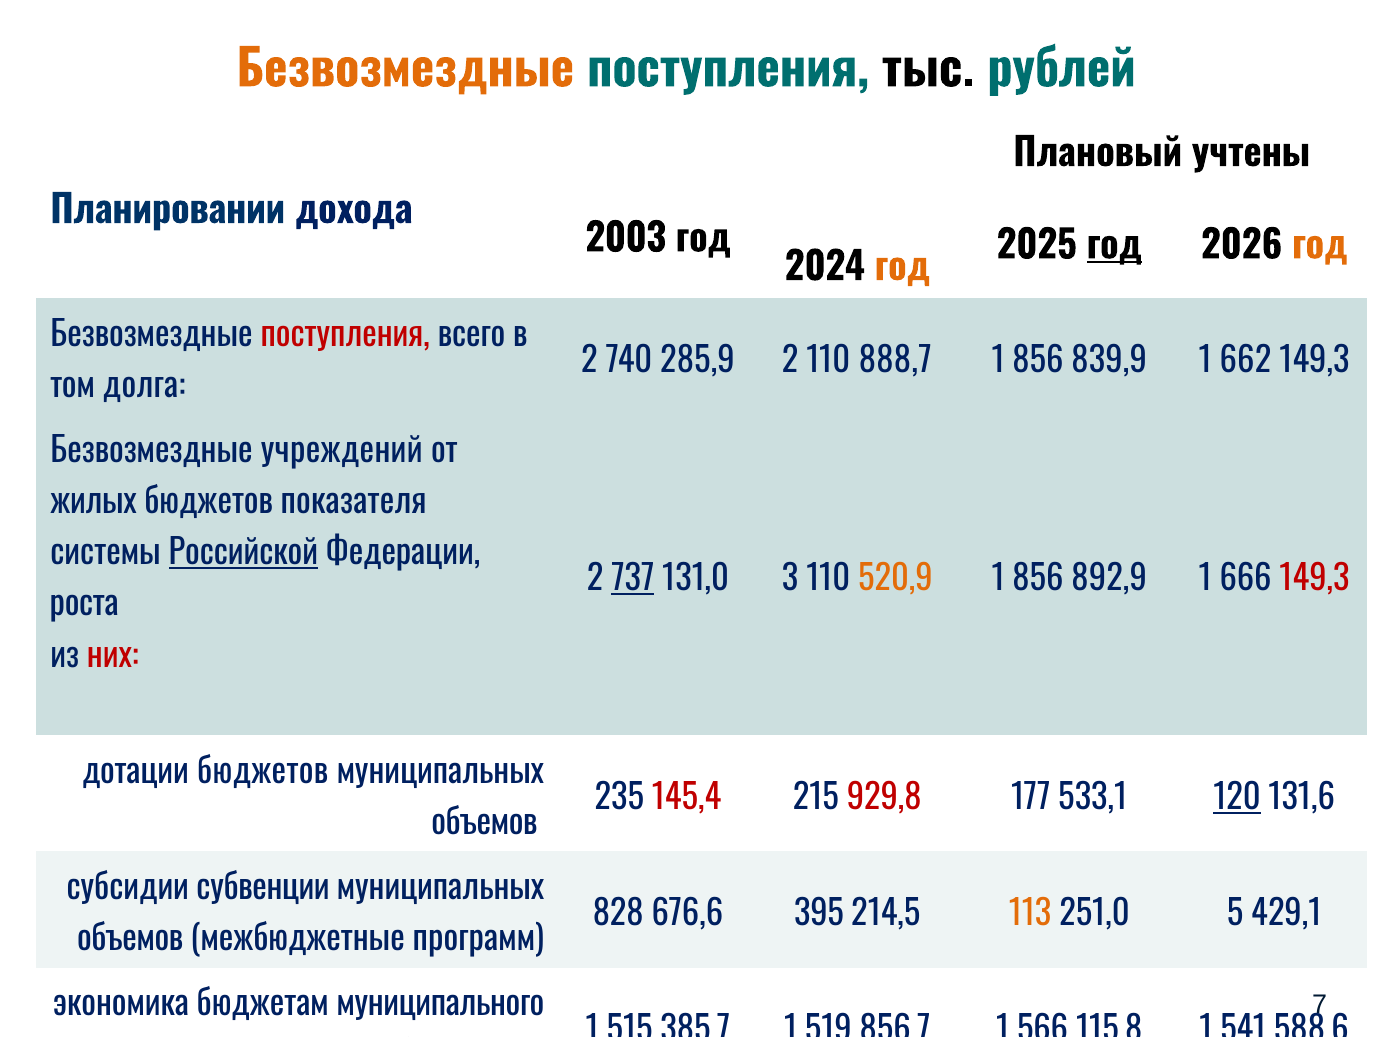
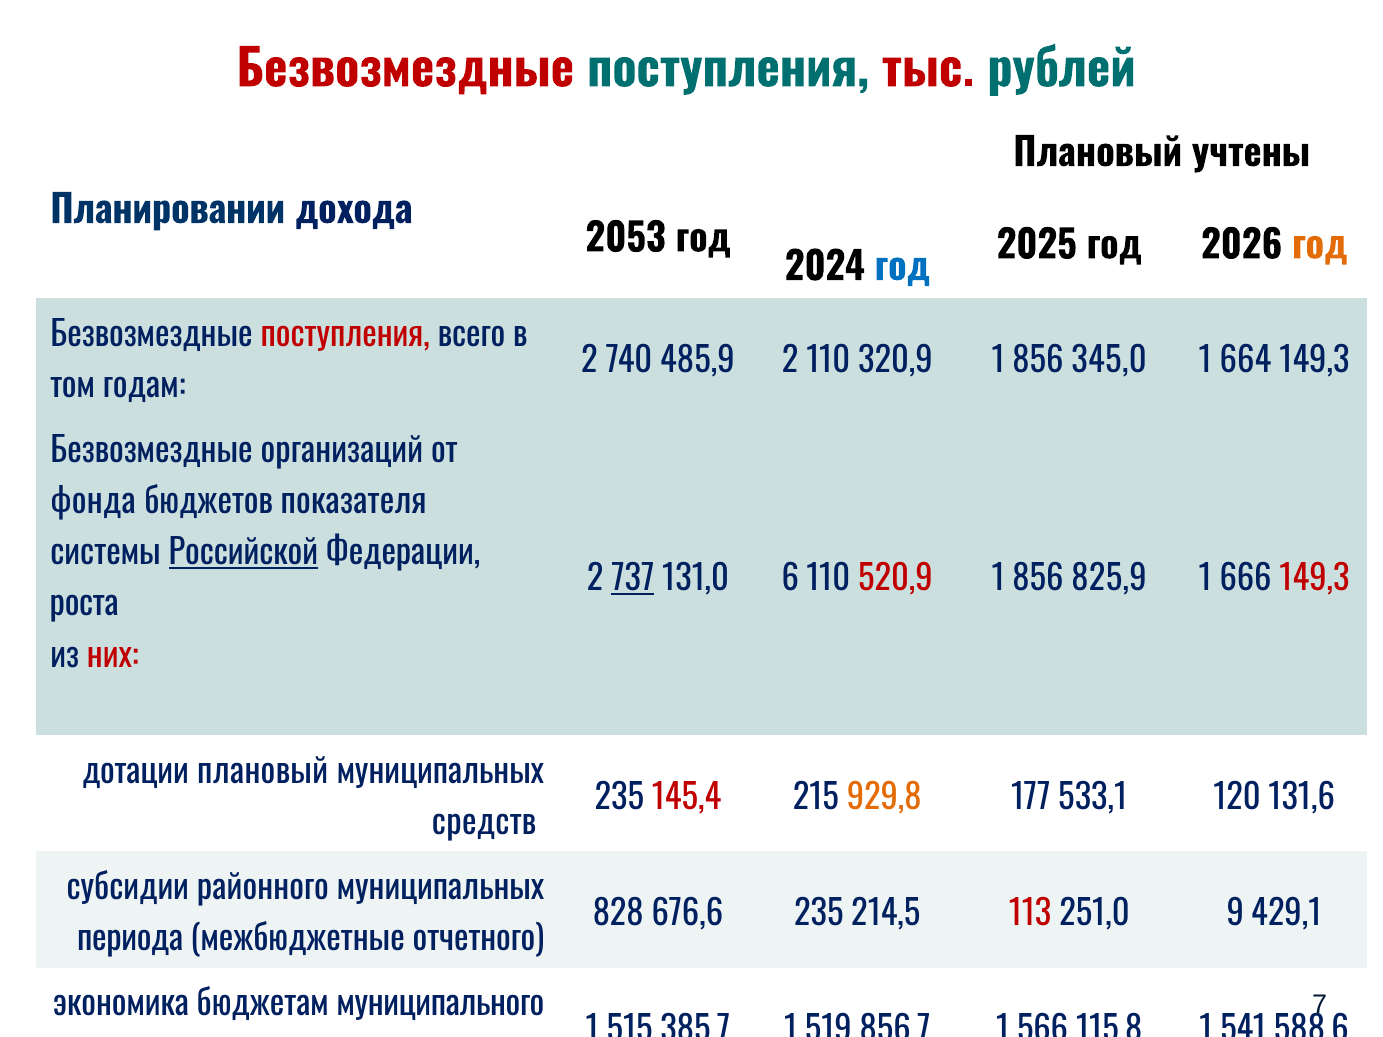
Безвозмездные colour: orange -> red (405, 70)
тыс colour: black -> red (928, 70)
2003: 2003 -> 2053 (626, 239)
год underline: present -> none (1114, 246)
год colour: orange -> blue (902, 267)
285,9: 285,9 -> 485,9 (698, 361)
888,7: 888,7 -> 320,9 (895, 361)
839,9: 839,9 -> 345,0 (1109, 361)
662: 662 -> 664 (1245, 361)
долга: долга -> годам (144, 386)
учреждений: учреждений -> организаций (342, 451)
жилых: жилых -> фонда (93, 502)
3: 3 -> 6 (790, 580)
520,9 colour: orange -> red (895, 580)
892,9: 892,9 -> 825,9 (1109, 580)
дотации бюджетов: бюджетов -> плановый (263, 772)
929,8 colour: red -> orange (884, 798)
120 underline: present -> none (1237, 798)
объемов: объемов -> средств (484, 823)
субвенции: субвенции -> районного (263, 888)
676,6 395: 395 -> 235 (819, 915)
113 colour: orange -> red (1030, 915)
5: 5 -> 9 (1235, 915)
объемов: объемов -> периода (130, 940)
программ: программ -> отчетного (479, 940)
